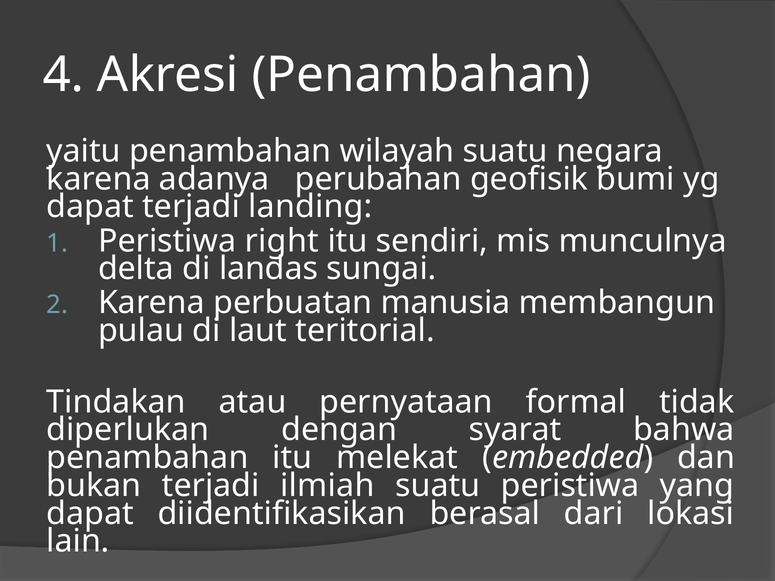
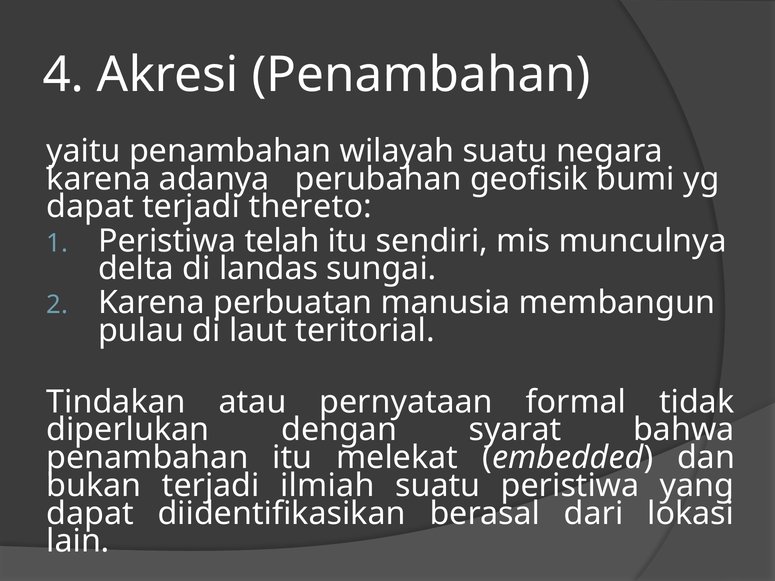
landing: landing -> thereto (310, 207)
right: right -> telah (282, 241)
